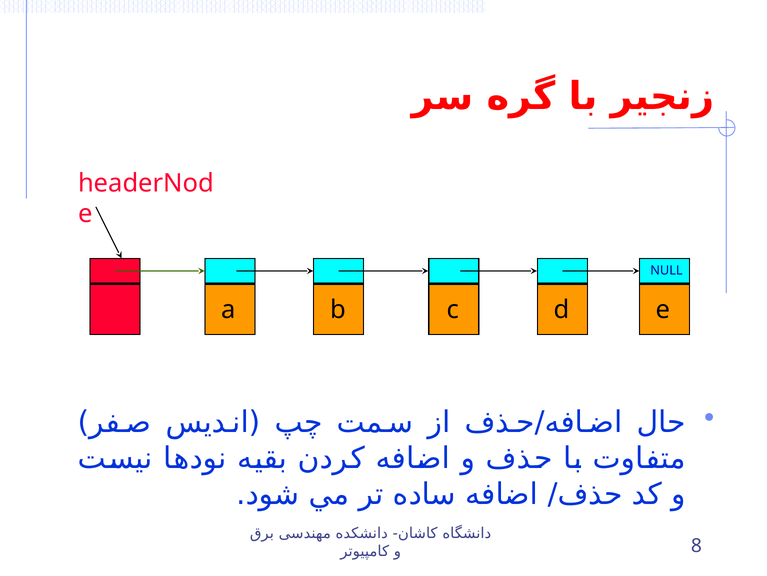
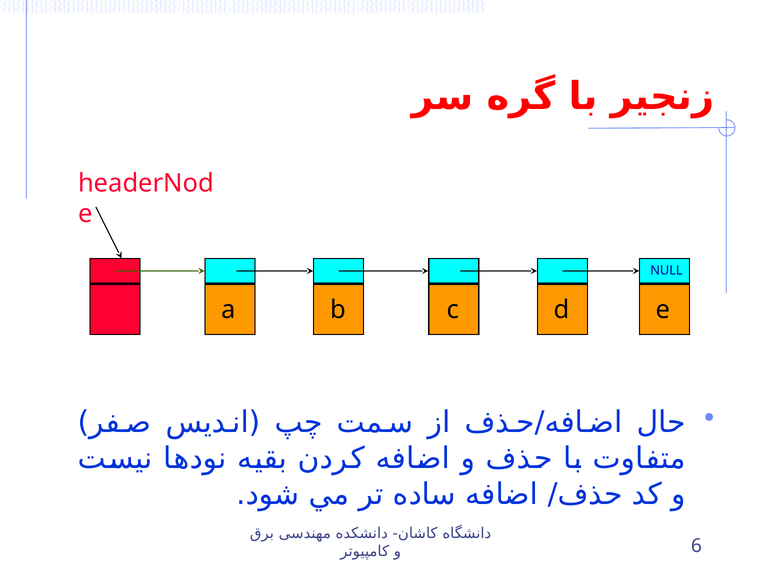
8: 8 -> 6 (696, 545)
